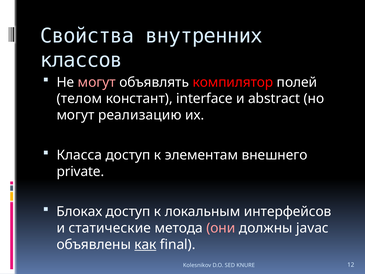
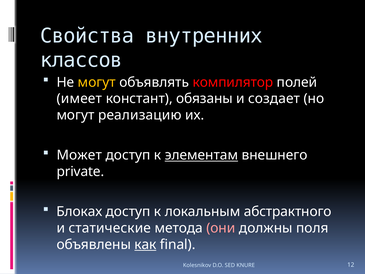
могут colour: pink -> yellow (97, 82)
телом: телом -> имеет (79, 99)
interface: interface -> обязаны (204, 99)
abstract: abstract -> создает (274, 99)
Класса: Класса -> Может (79, 155)
элементам underline: none -> present (201, 155)
интерфейсов: интерфейсов -> абстрактного (288, 211)
javac: javac -> поля (312, 228)
